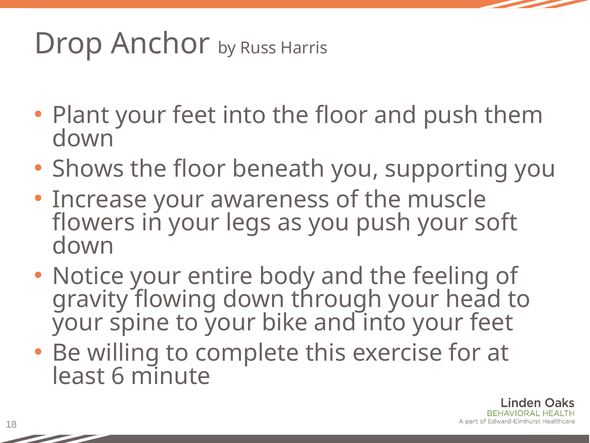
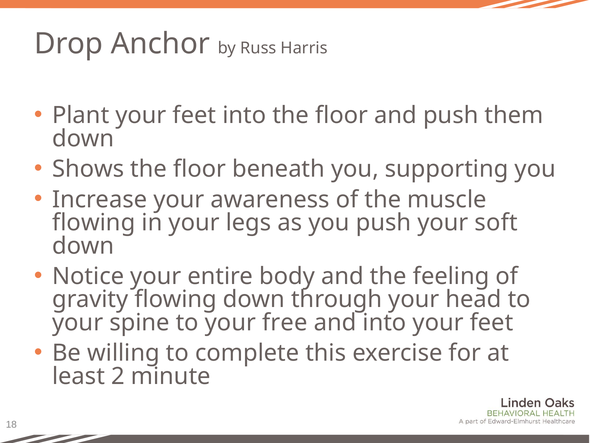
flowers: flowers -> flowing (94, 222)
bike: bike -> free (285, 322)
6: 6 -> 2 (118, 376)
